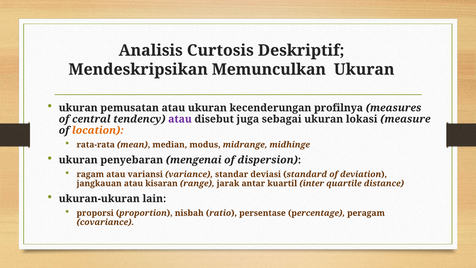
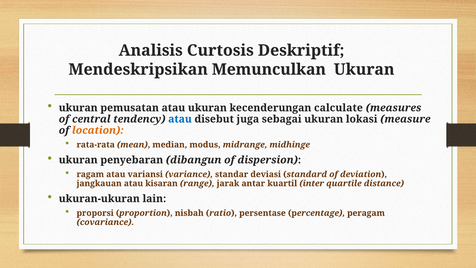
profilnya: profilnya -> calculate (338, 108)
atau colour: purple -> blue (180, 119)
mengenai: mengenai -> dibangun (194, 160)
